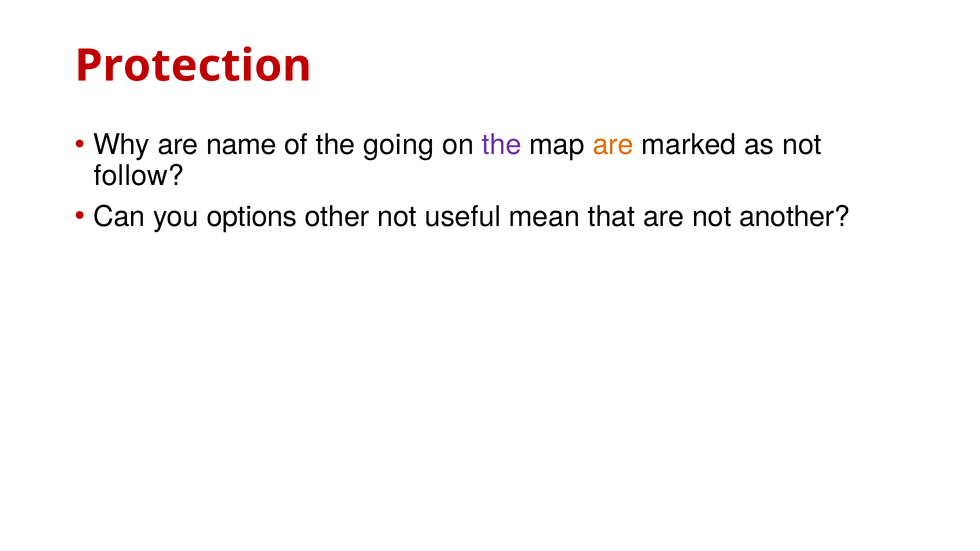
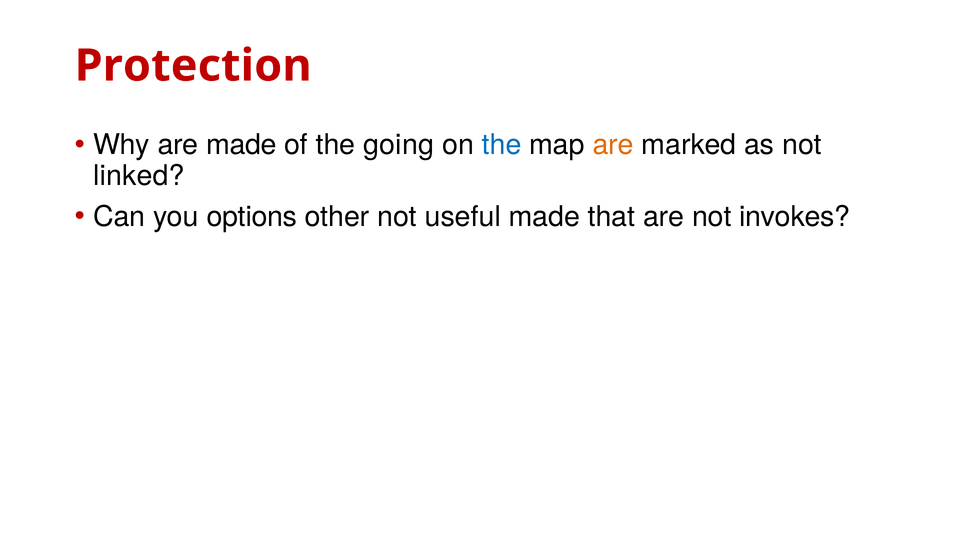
are name: name -> made (241, 145)
the colour: purple -> blue (502, 145)
follow: follow -> linked (139, 176)
useful mean: mean -> made (544, 217)
another: another -> invokes (795, 217)
